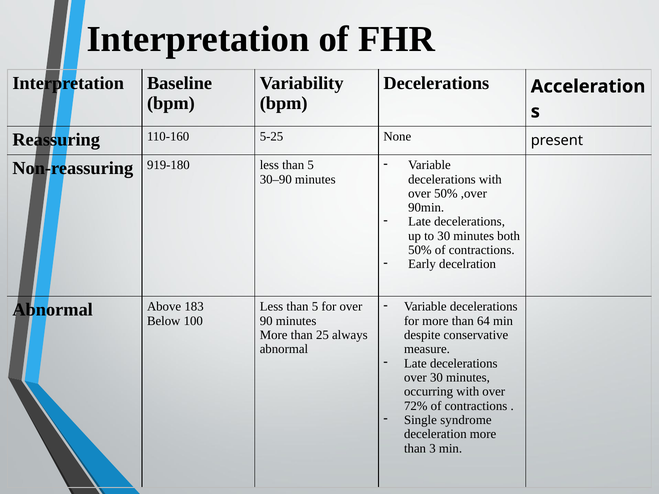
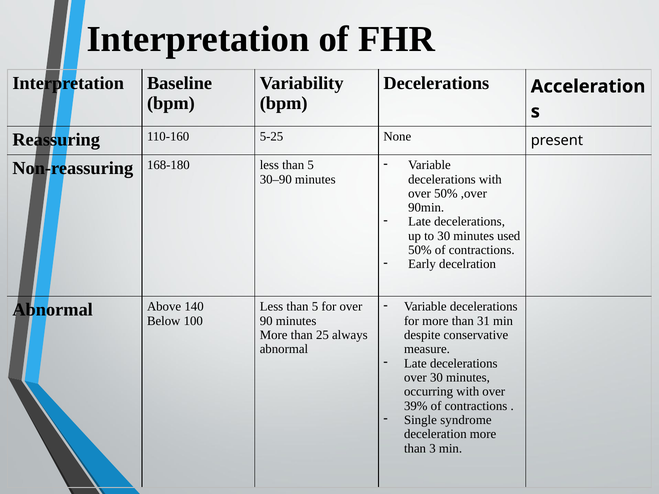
919-180: 919-180 -> 168-180 (168, 165)
both: both -> used (509, 236)
183: 183 -> 140 (194, 307)
64: 64 -> 31 (483, 321)
72%: 72% -> 39% (416, 406)
